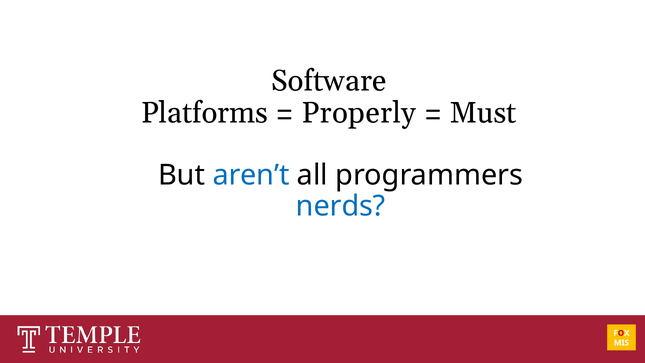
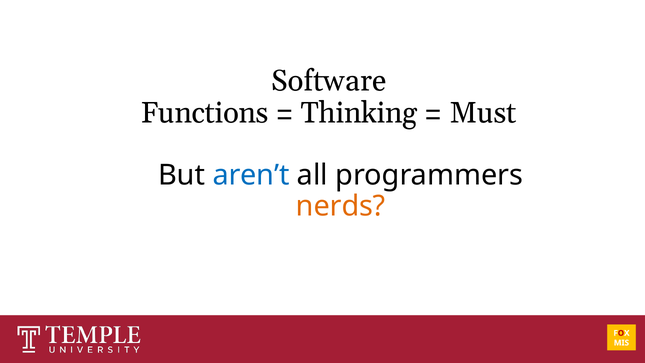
Platforms: Platforms -> Functions (205, 113)
Properly: Properly -> Thinking (359, 113)
nerds colour: blue -> orange (341, 206)
